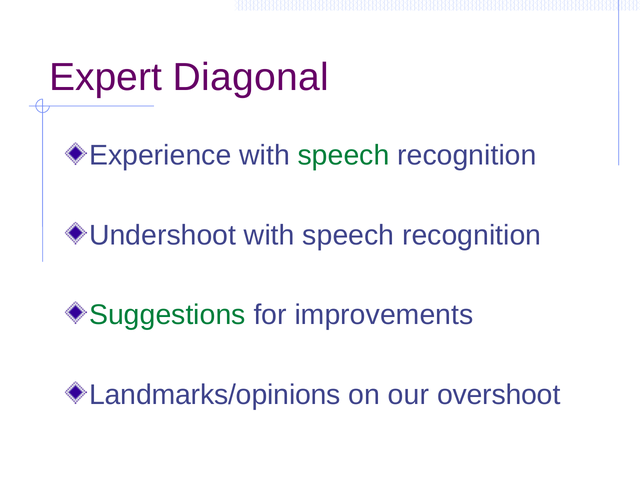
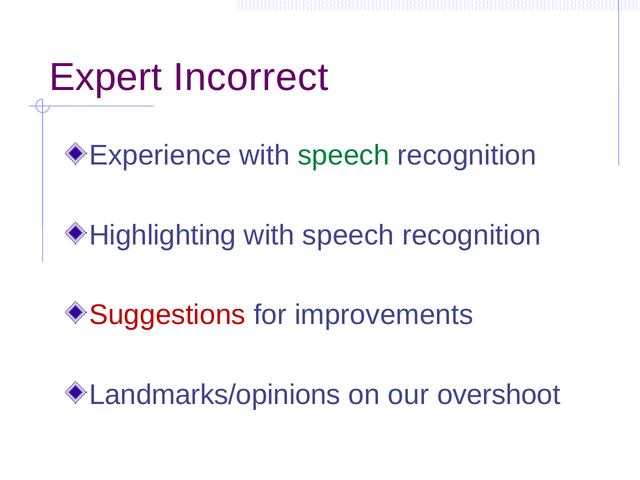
Diagonal: Diagonal -> Incorrect (251, 77)
Undershoot: Undershoot -> Highlighting (163, 235)
Suggestions colour: green -> red (167, 315)
